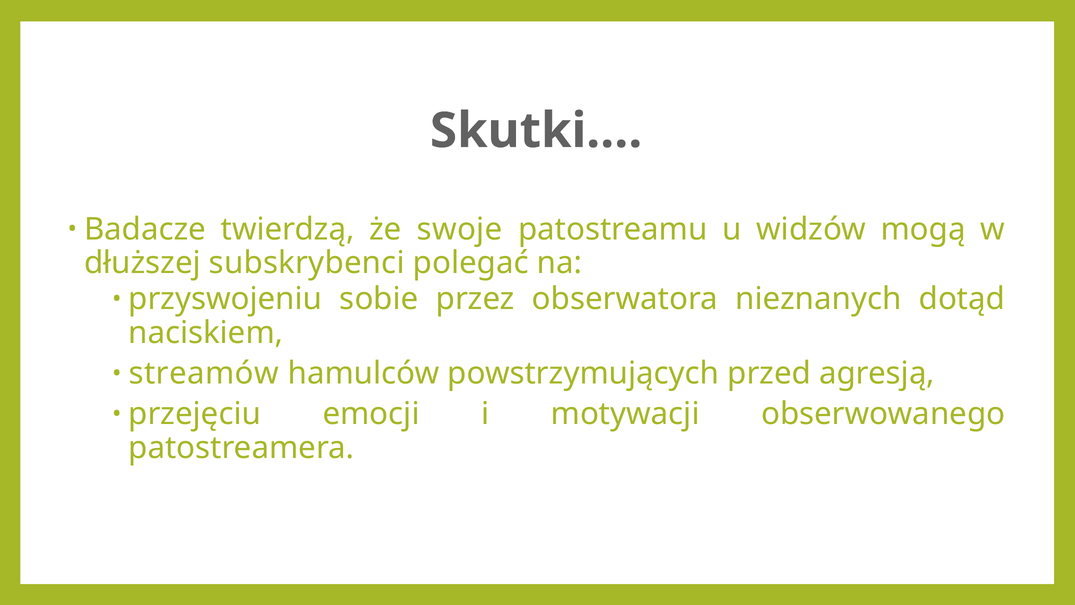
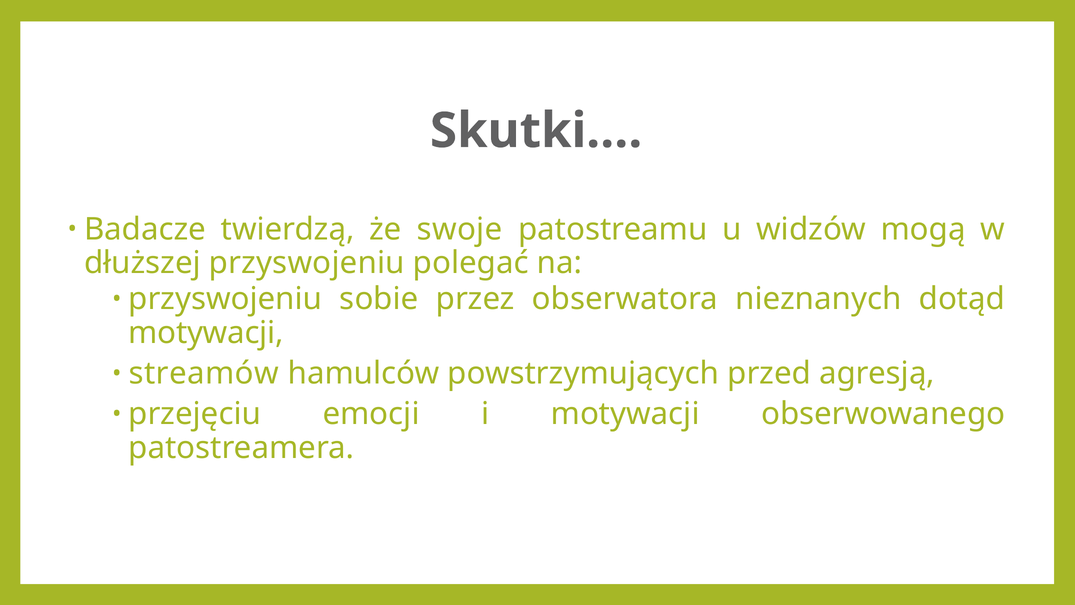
dłuższej subskrybenci: subskrybenci -> przyswojeniu (307, 263)
naciskiem: naciskiem -> motywacji (206, 333)
